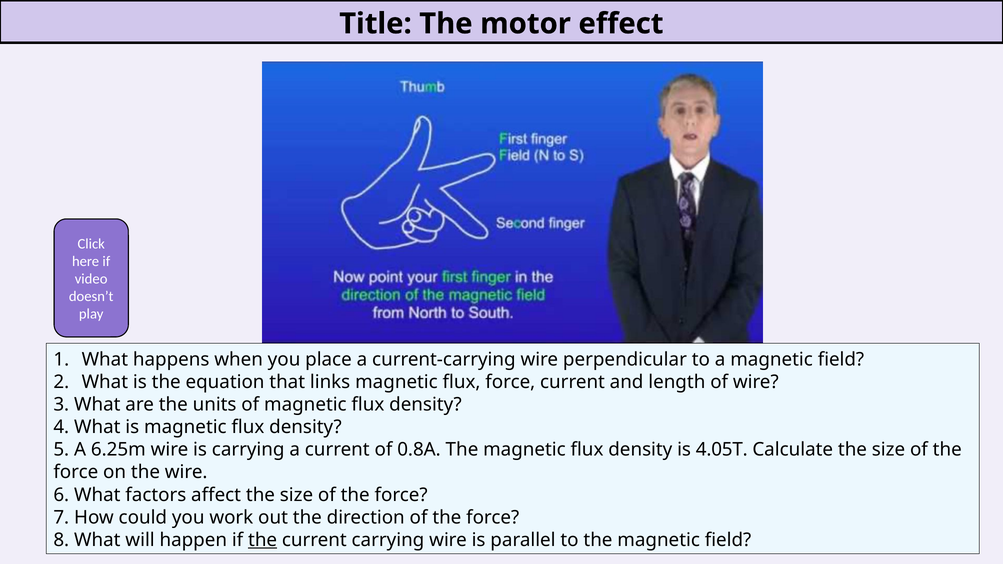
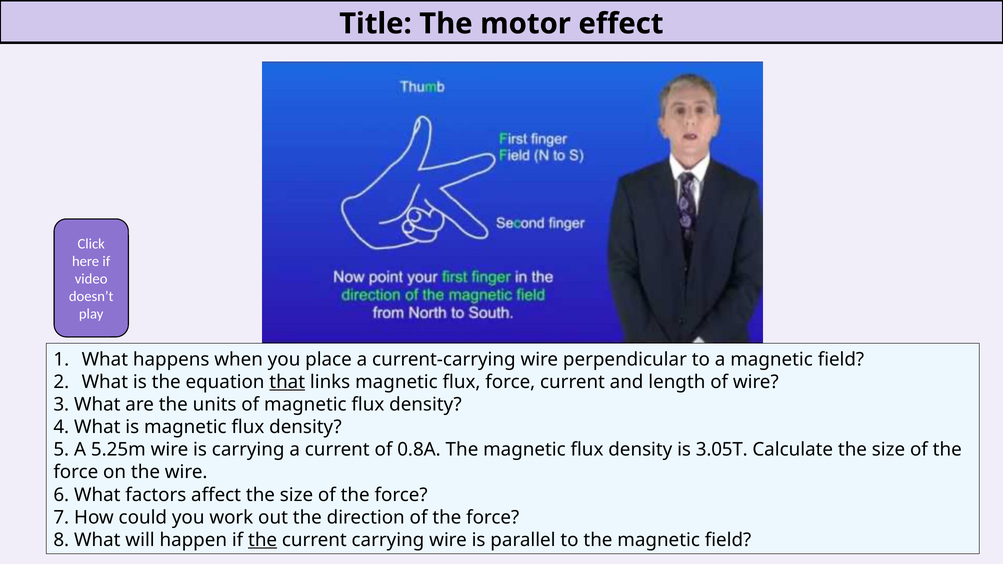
that underline: none -> present (287, 382)
6.25m: 6.25m -> 5.25m (118, 450)
4.05T: 4.05T -> 3.05T (722, 450)
